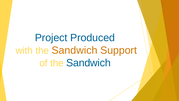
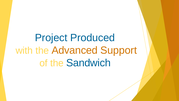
with the Sandwich: Sandwich -> Advanced (75, 50)
